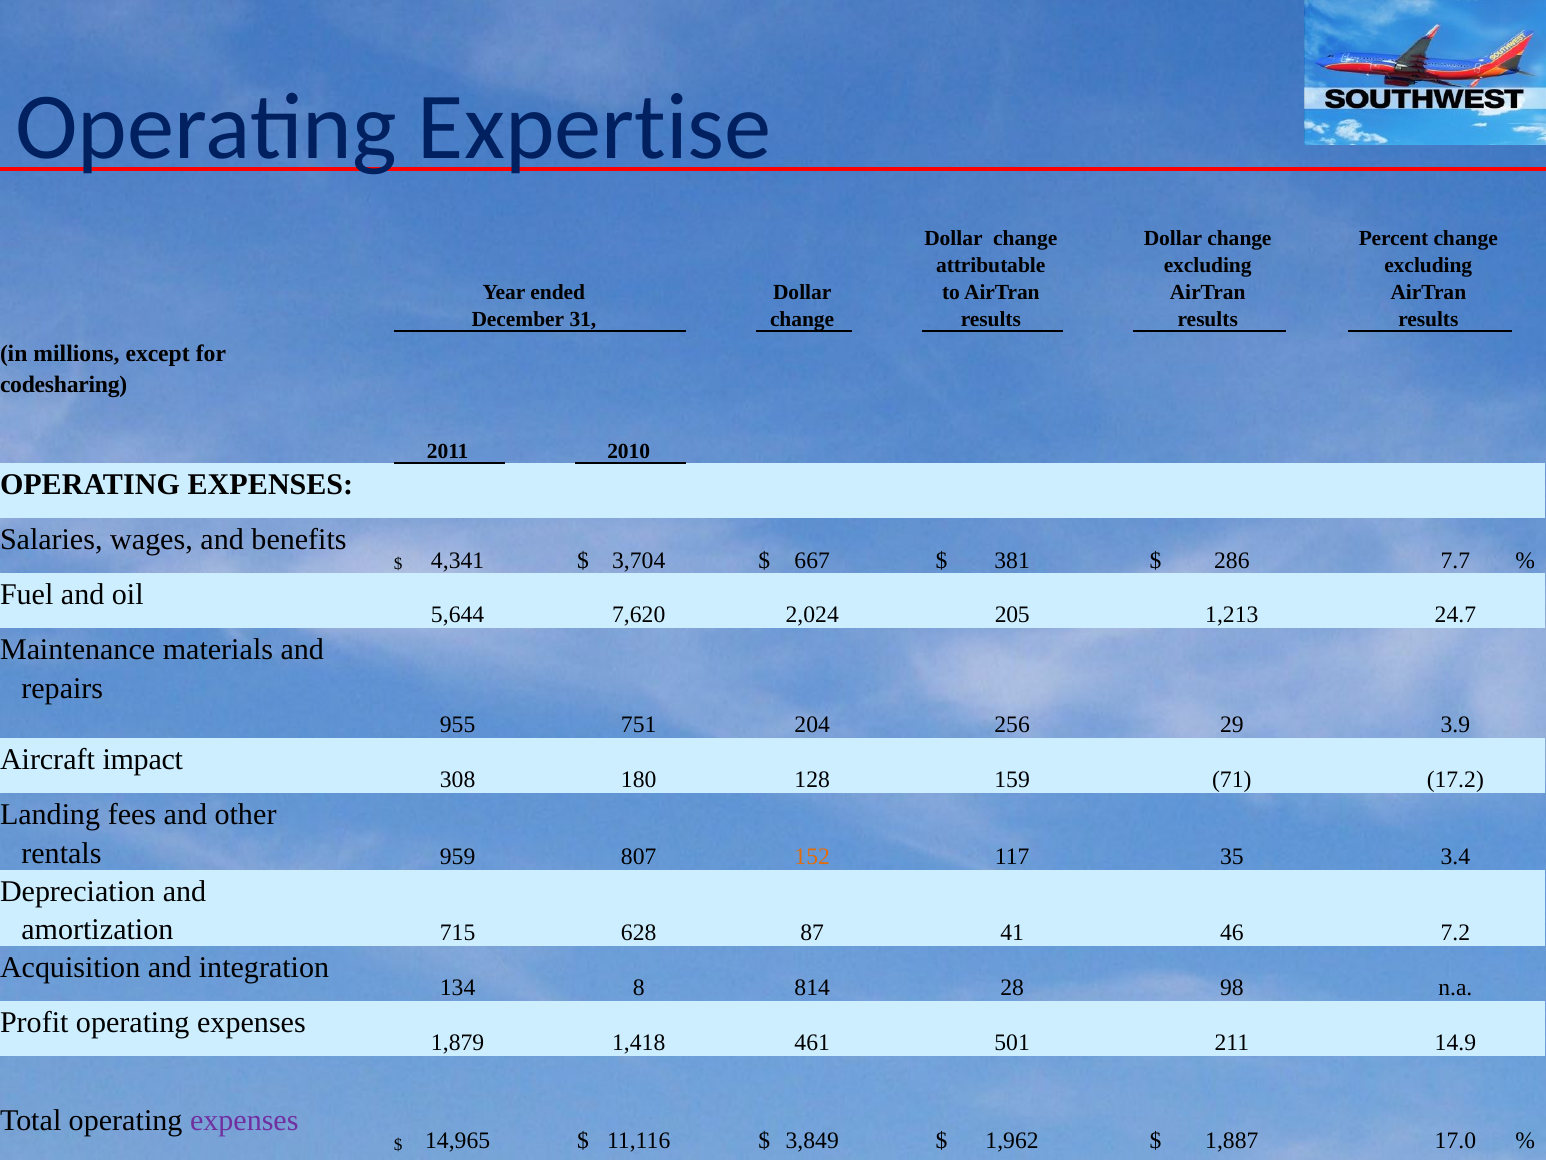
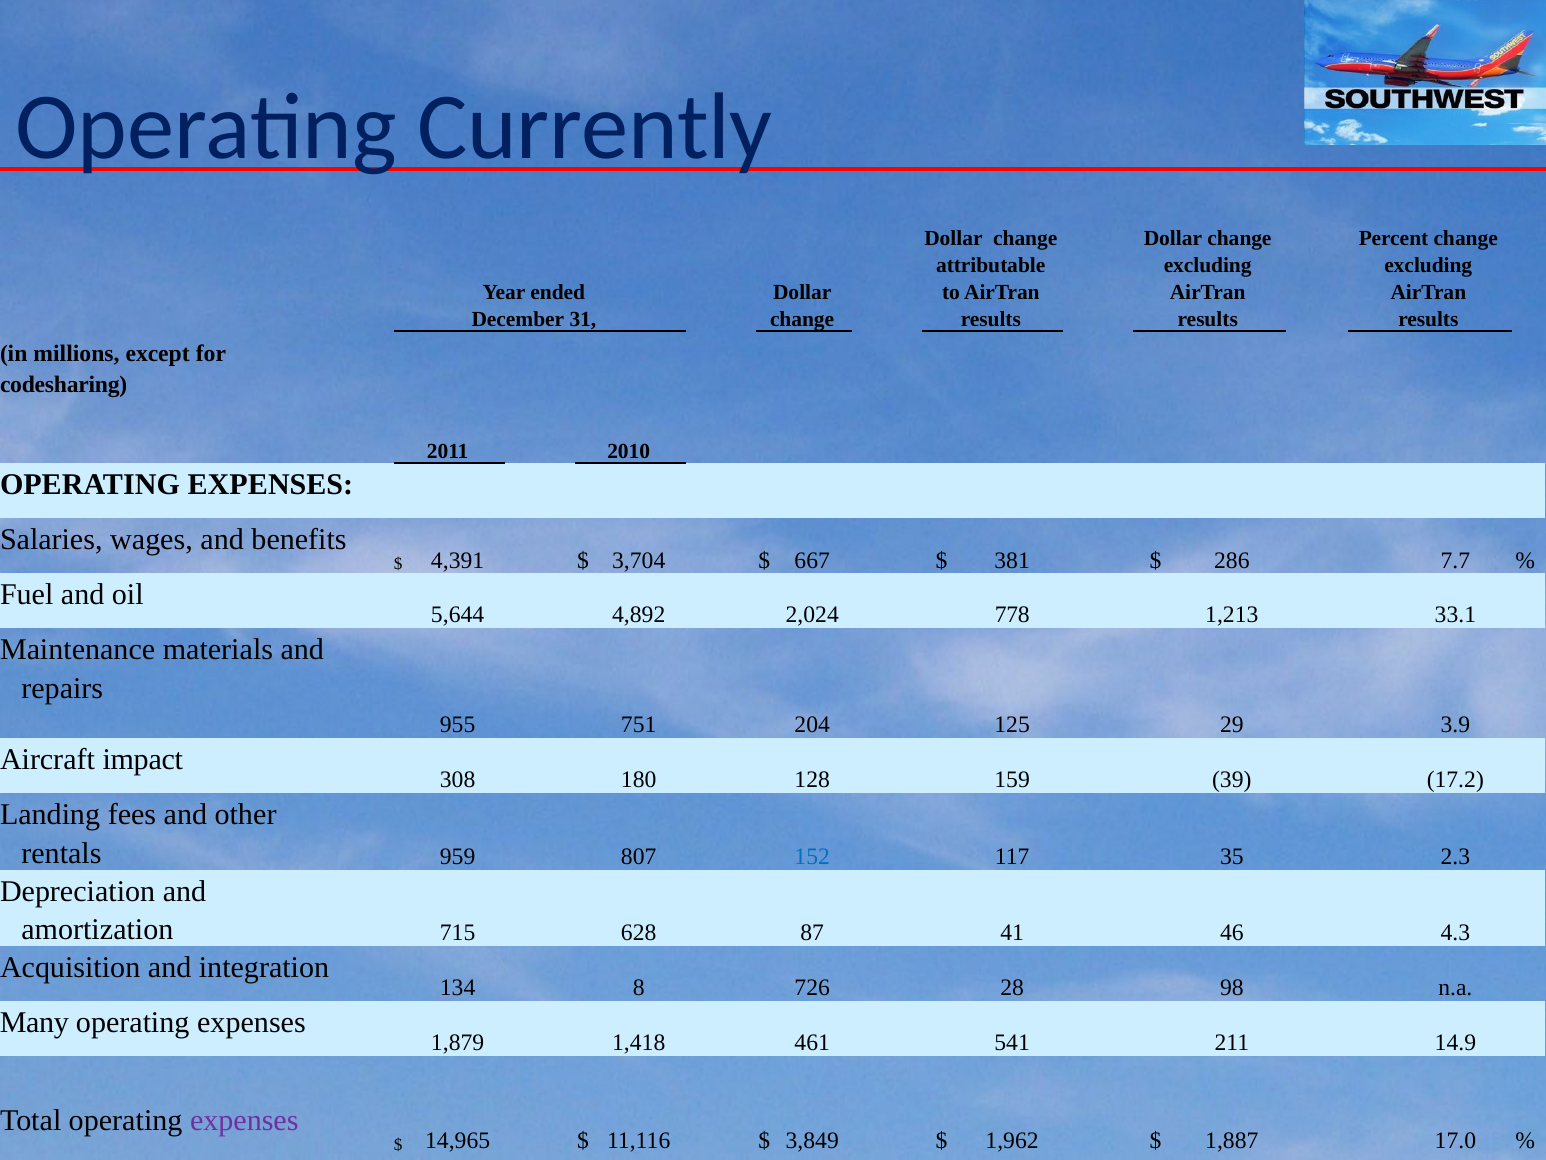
Expertise: Expertise -> Currently (595, 127)
4,341: 4,341 -> 4,391 (458, 560)
7,620: 7,620 -> 4,892 (639, 615)
205: 205 -> 778 (1012, 615)
24.7: 24.7 -> 33.1 (1455, 615)
256: 256 -> 125 (1012, 725)
71: 71 -> 39 (1232, 780)
152 colour: orange -> blue (812, 856)
3.4: 3.4 -> 2.3 (1455, 856)
7.2: 7.2 -> 4.3 (1455, 933)
814: 814 -> 726 (812, 988)
Profit: Profit -> Many (34, 1022)
501: 501 -> 541 (1012, 1043)
